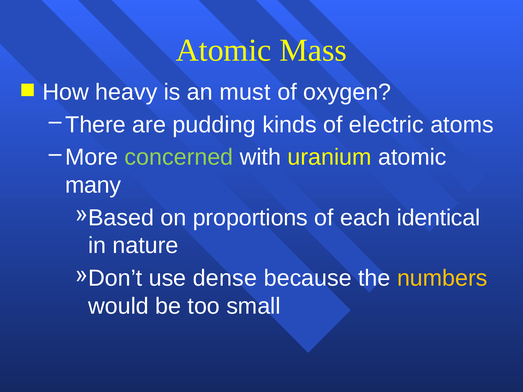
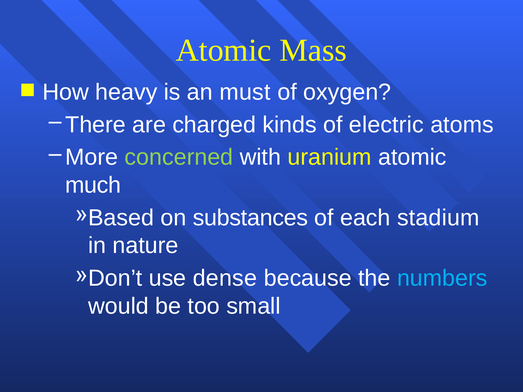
pudding: pudding -> charged (214, 125)
many: many -> much (93, 185)
proportions: proportions -> substances (250, 218)
identical: identical -> stadium (438, 218)
numbers colour: yellow -> light blue (442, 278)
